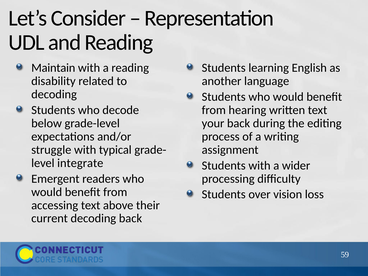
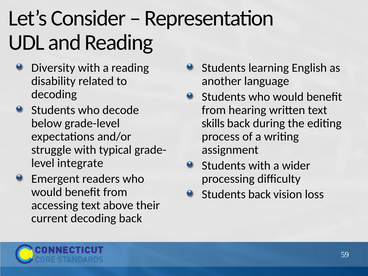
Maintain: Maintain -> Diversity (53, 68)
your: your -> skills (213, 123)
Students over: over -> back (260, 194)
